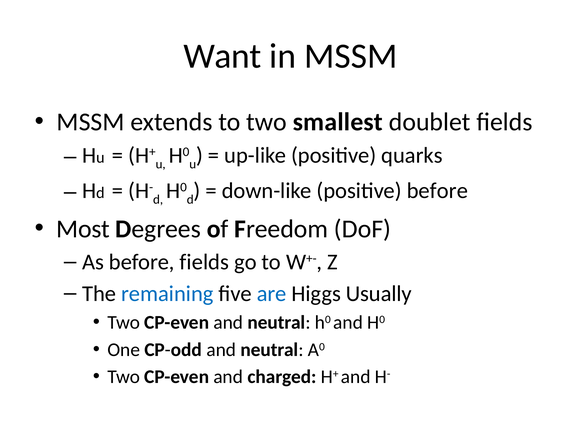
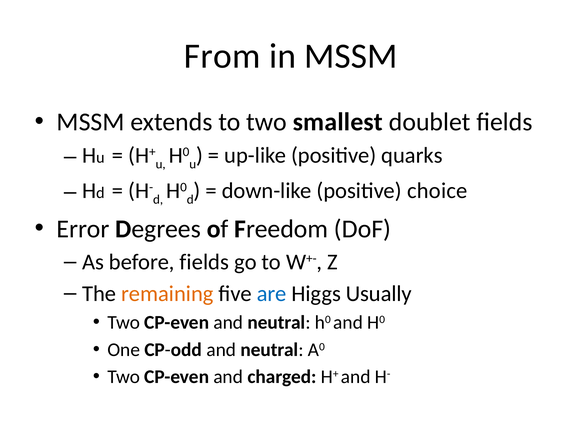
Want: Want -> From (222, 56)
positive before: before -> choice (437, 191)
Most: Most -> Error (83, 229)
remaining colour: blue -> orange (167, 294)
